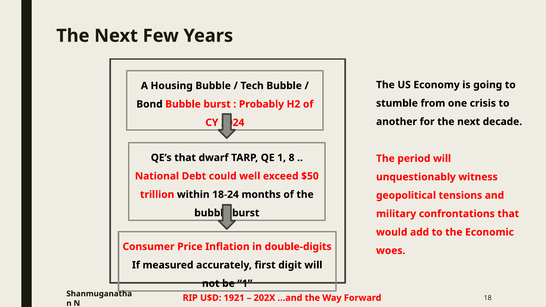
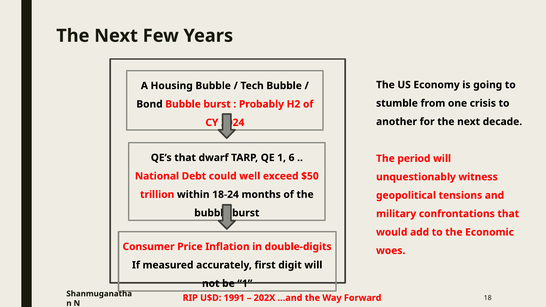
8: 8 -> 6 (292, 158)
1921: 1921 -> 1991 (234, 298)
